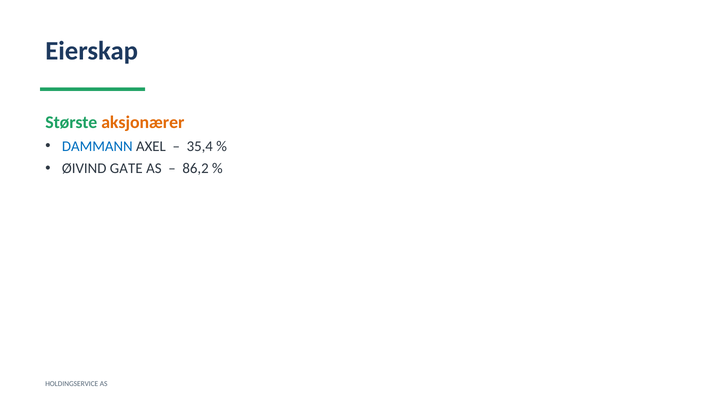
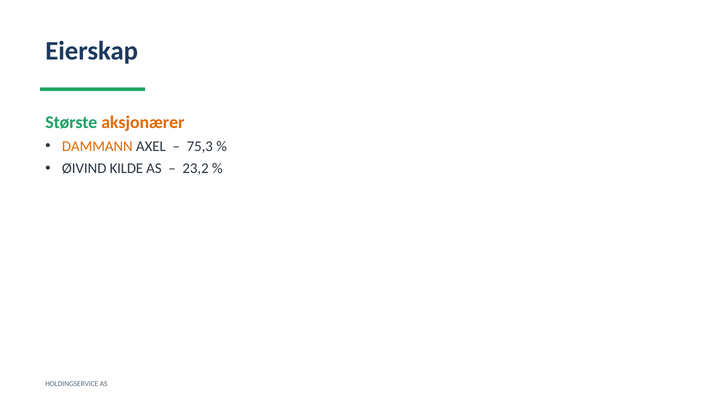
DAMMANN colour: blue -> orange (97, 146)
35,4: 35,4 -> 75,3 (200, 146)
GATE: GATE -> KILDE (126, 169)
86,2: 86,2 -> 23,2 (196, 169)
